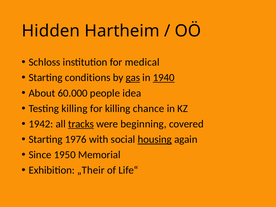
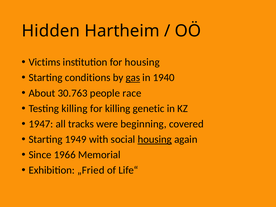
Schloss: Schloss -> Victims (45, 62)
for medical: medical -> housing (142, 62)
1940 underline: present -> none (164, 78)
60.000: 60.000 -> 30.763 (73, 93)
idea: idea -> race (132, 93)
chance: chance -> genetic (149, 109)
1942: 1942 -> 1947 (41, 124)
tracks underline: present -> none (81, 124)
1976: 1976 -> 1949 (76, 139)
1950: 1950 -> 1966 (65, 155)
„Their: „Their -> „Fried (91, 170)
